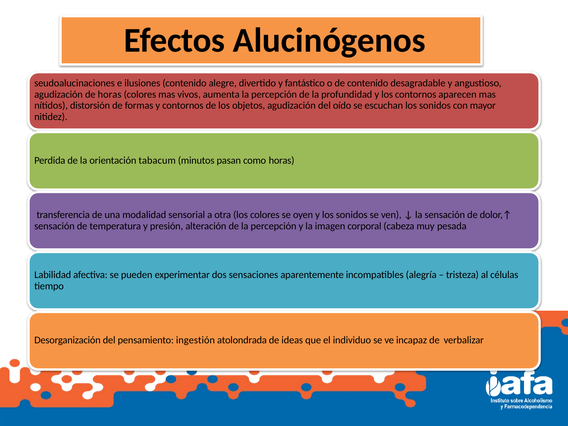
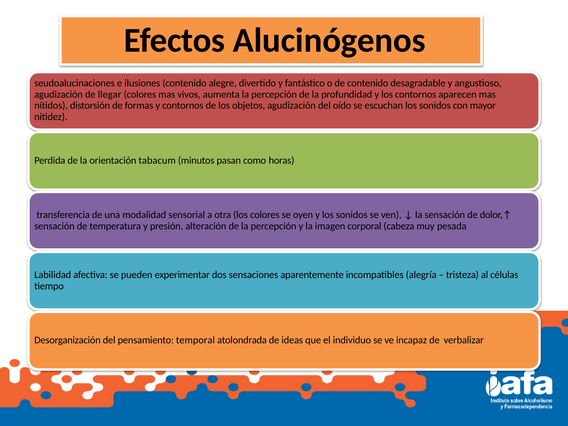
de horas: horas -> llegar (110, 94)
ingestión: ingestión -> temporal (195, 340)
